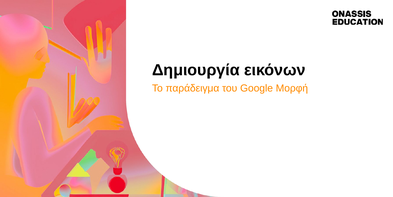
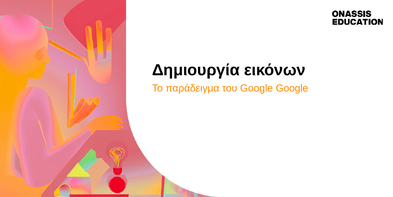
Google Μορφή: Μορφή -> Google (292, 88)
